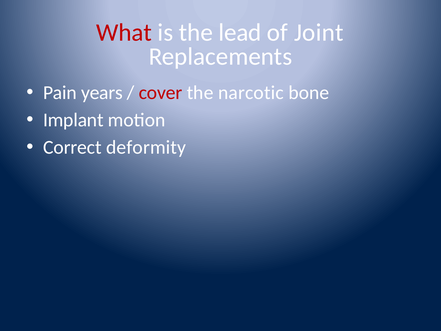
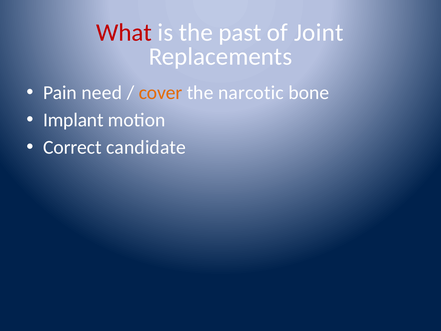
lead: lead -> past (240, 33)
years: years -> need (102, 93)
cover colour: red -> orange (161, 93)
deformity: deformity -> candidate (146, 147)
